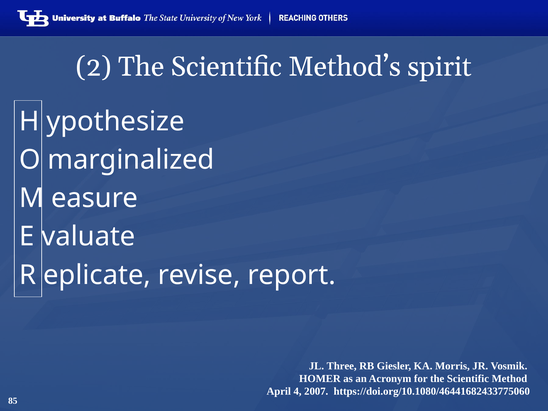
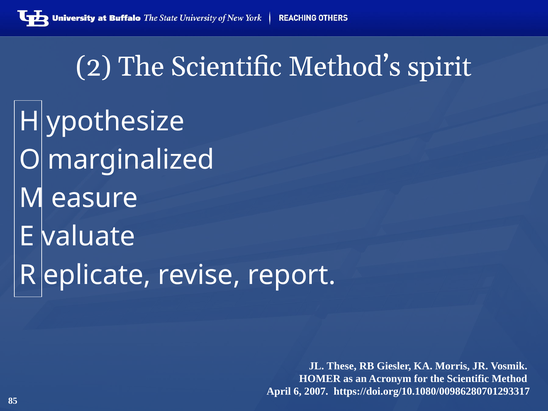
Three: Three -> These (342, 366)
4: 4 -> 6 (298, 391)
https://doi.org/10.1080/46441682433775060: https://doi.org/10.1080/46441682433775060 -> https://doi.org/10.1080/00986280701293317 (432, 391)
